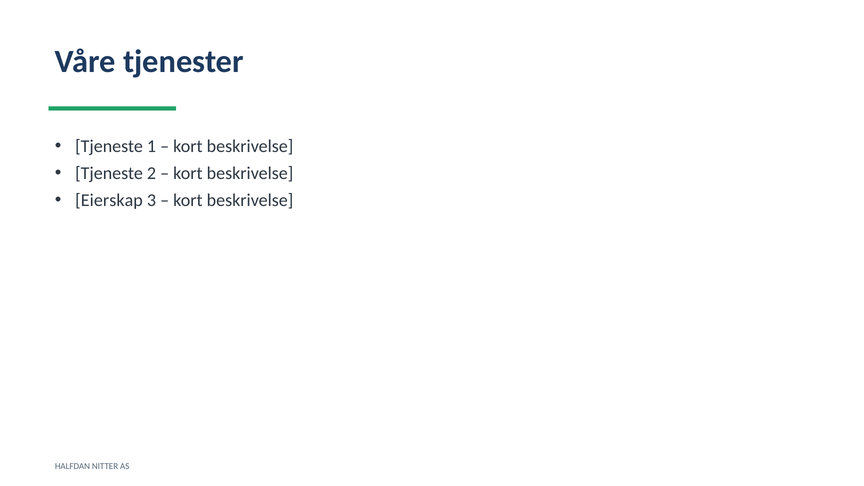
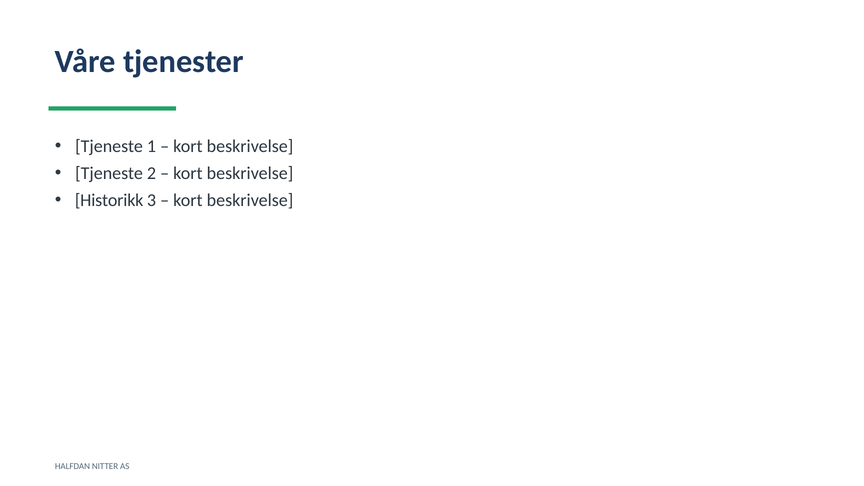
Eierskap: Eierskap -> Historikk (109, 200)
